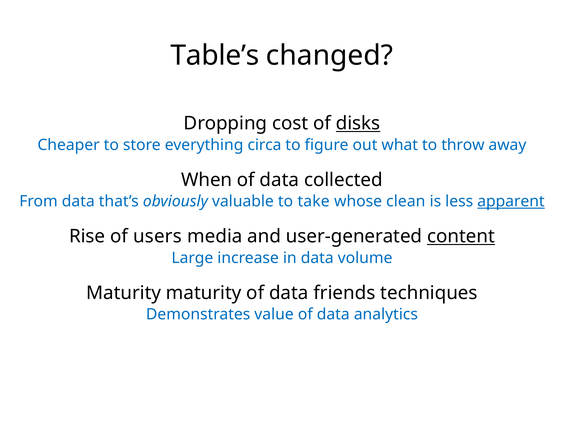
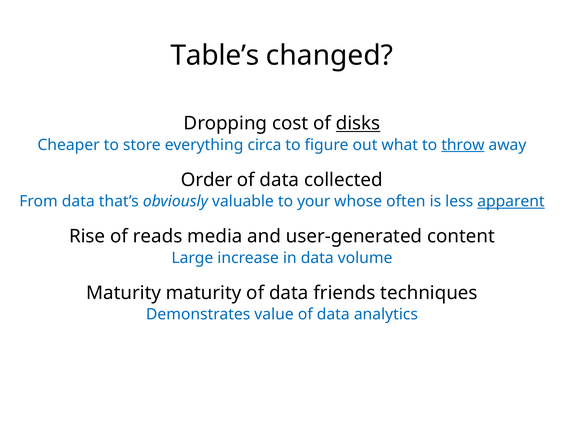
throw underline: none -> present (463, 145)
When: When -> Order (207, 180)
take: take -> your (314, 201)
clean: clean -> often (406, 201)
users: users -> reads (158, 236)
content underline: present -> none (461, 236)
